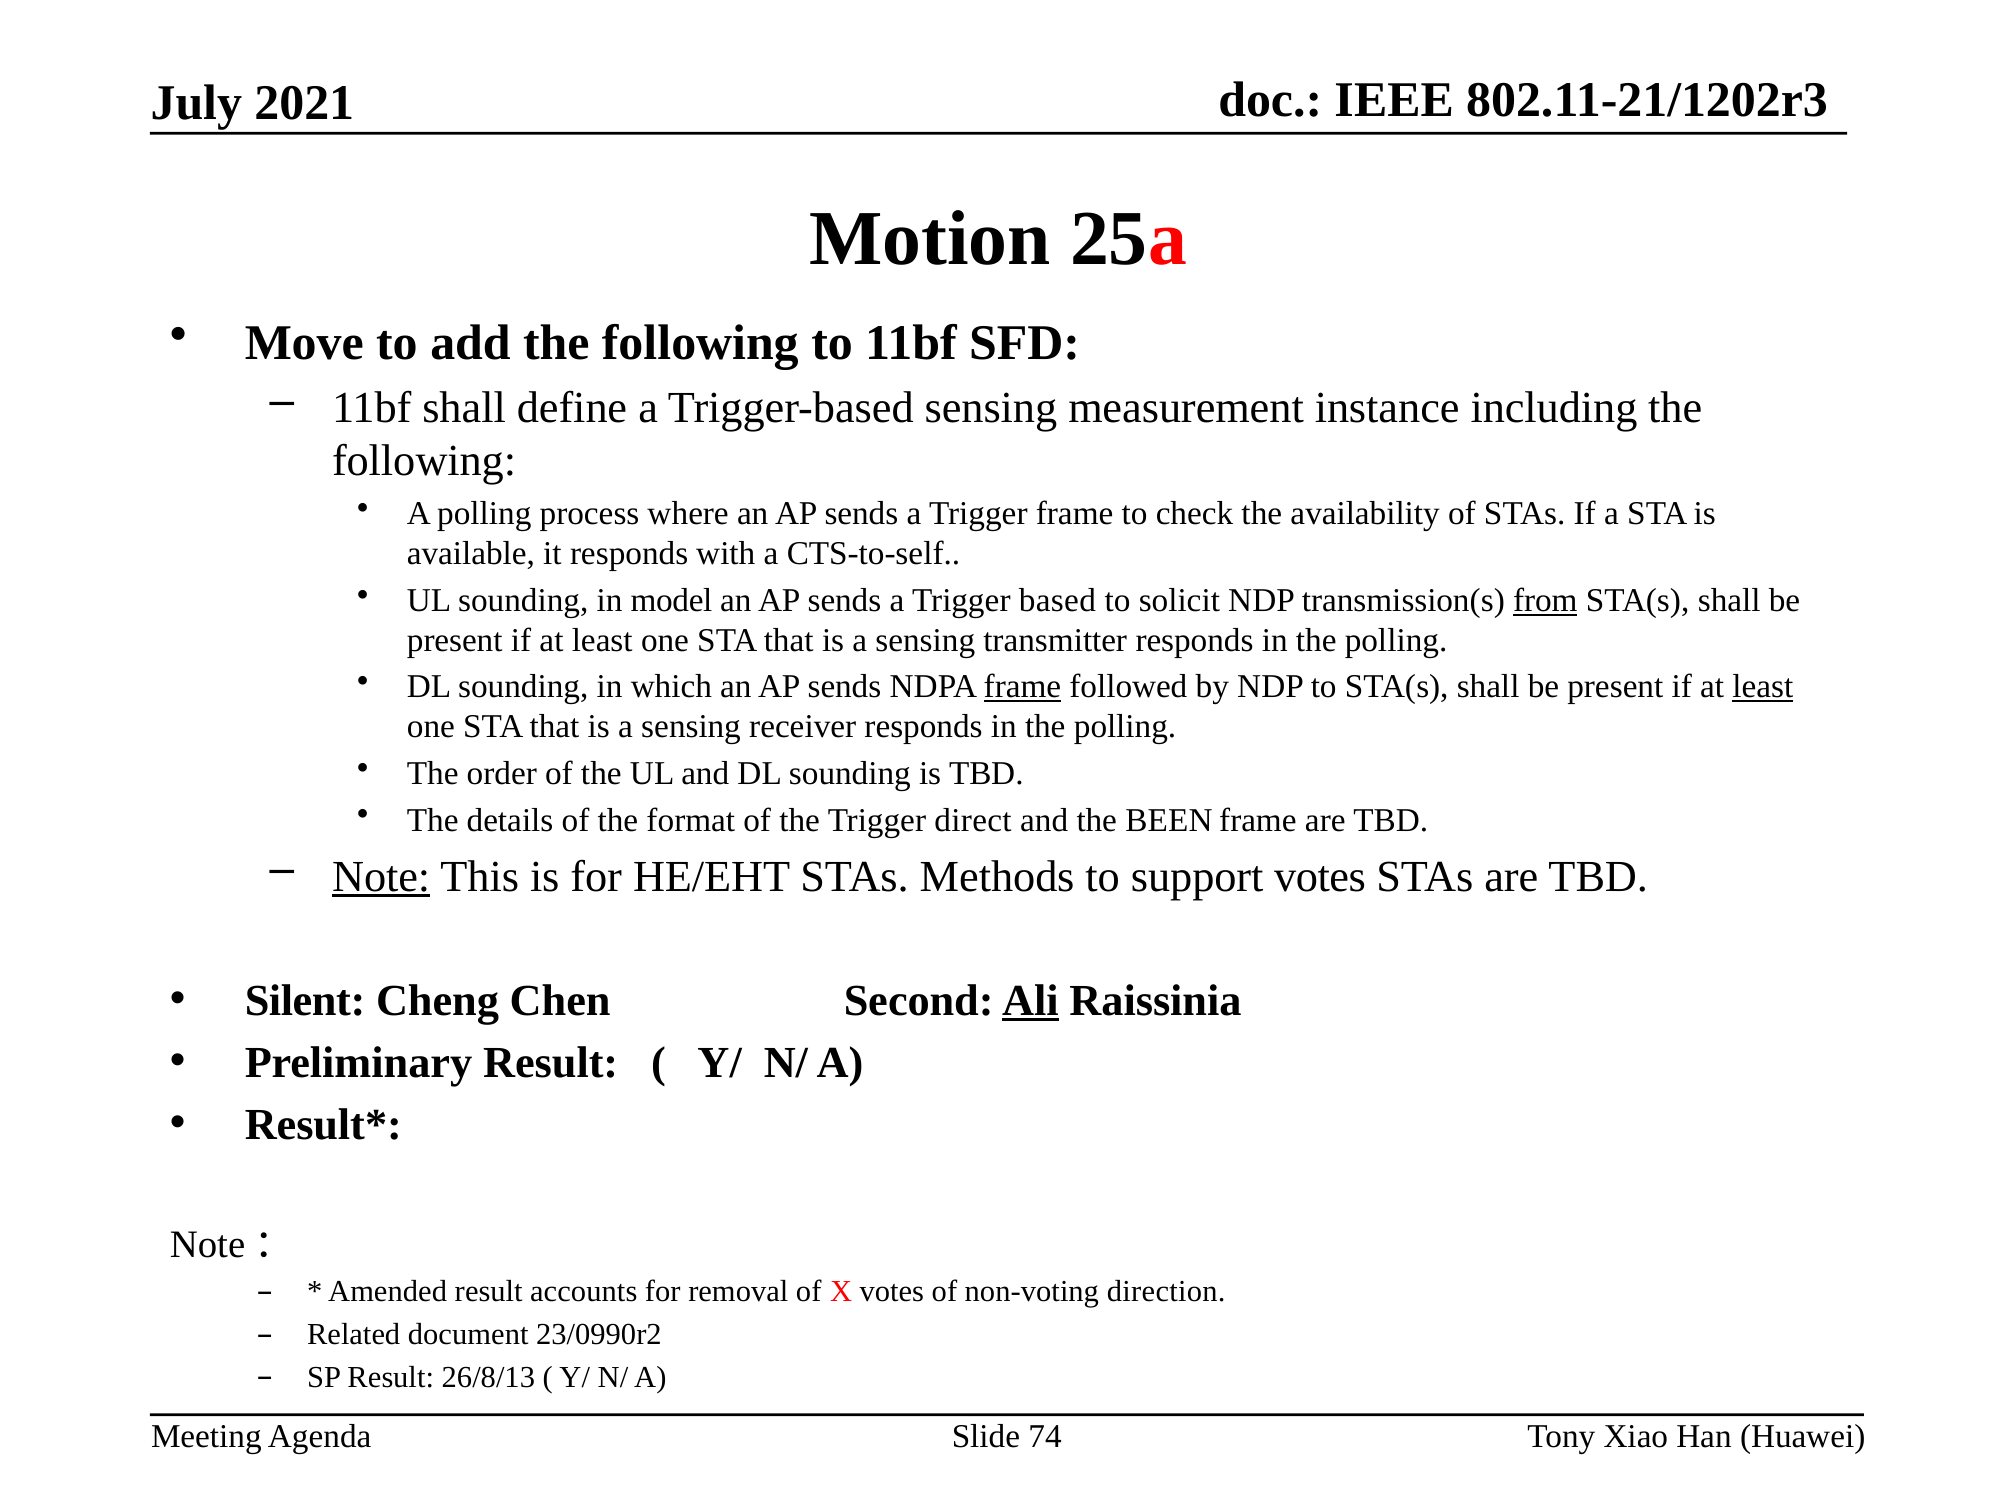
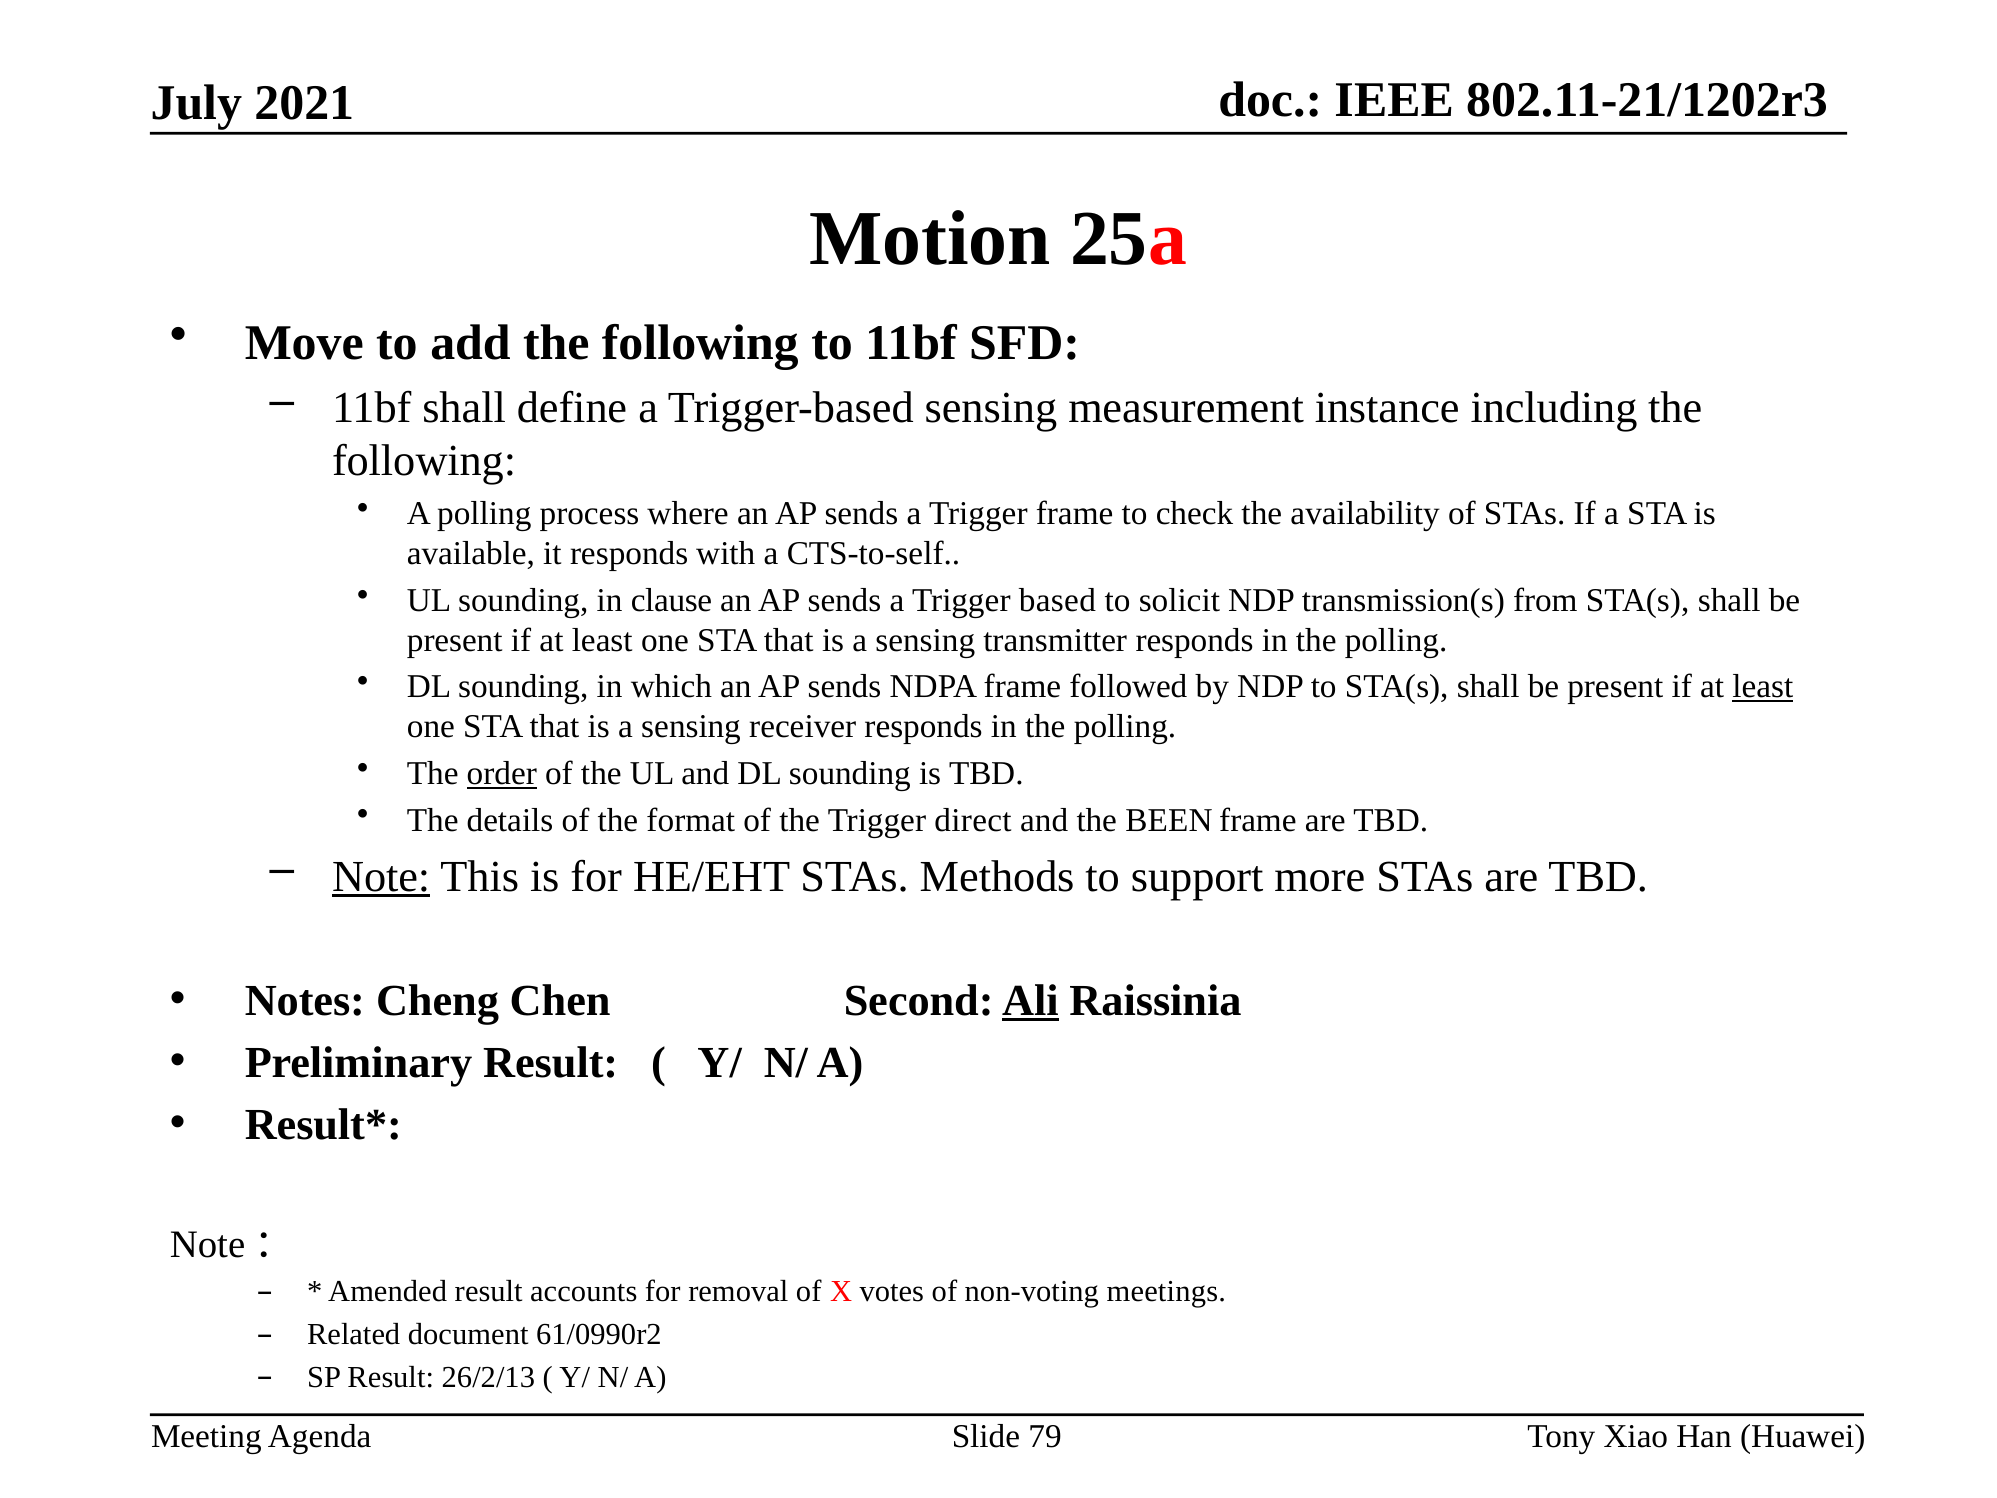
model: model -> clause (672, 600)
from underline: present -> none (1545, 600)
frame underline: present -> none (1022, 687)
order underline: none -> present (502, 773)
support votes: votes -> more (1320, 876)
Silent: Silent -> Notes (305, 1001)
direction: direction -> meetings (1166, 1291)
23/0990r2: 23/0990r2 -> 61/0990r2 (599, 1334)
26/8/13: 26/8/13 -> 26/2/13 (488, 1377)
74: 74 -> 79 (1045, 1436)
